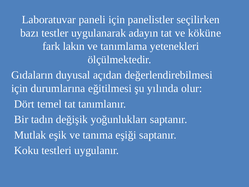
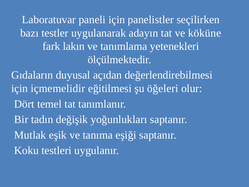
durumlarına: durumlarına -> içmemelidir (58, 88)
yılında: yılında -> öğeleri (163, 88)
